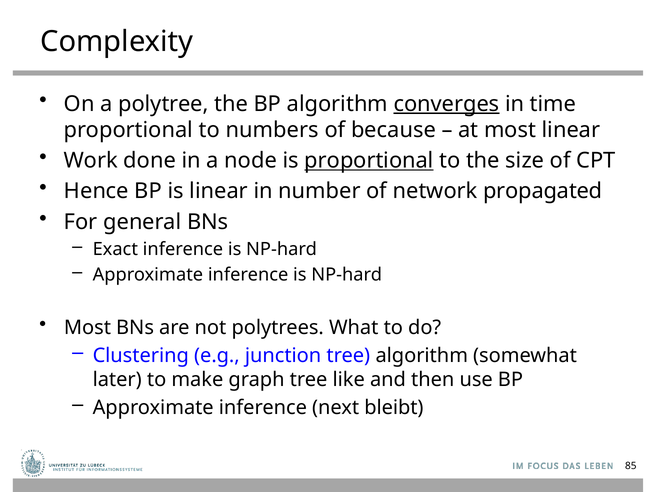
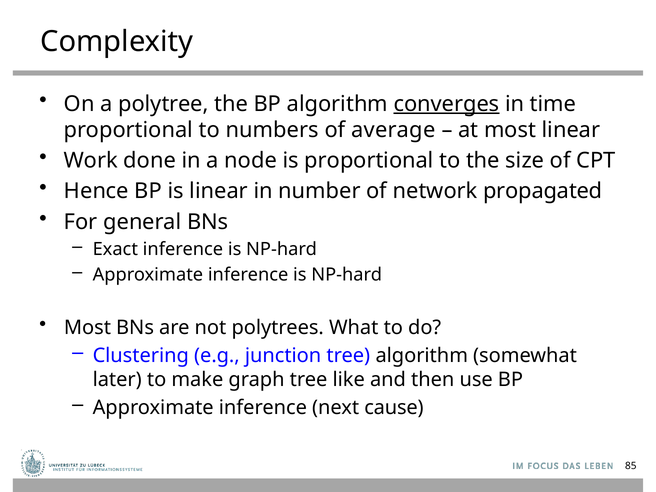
because: because -> average (393, 130)
proportional underline: present -> none (369, 161)
bleibt: bleibt -> cause (394, 408)
